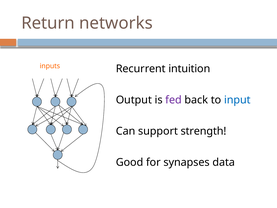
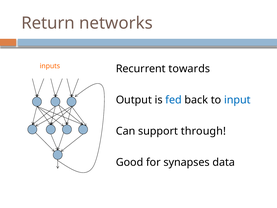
intuition: intuition -> towards (189, 69)
fed colour: purple -> blue (174, 100)
strength: strength -> through (203, 131)
